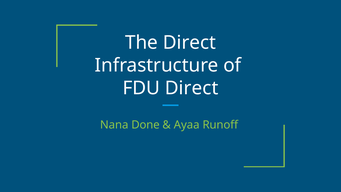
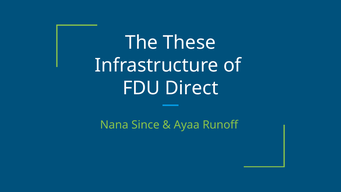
The Direct: Direct -> These (189, 43)
Done: Done -> Since (145, 125)
